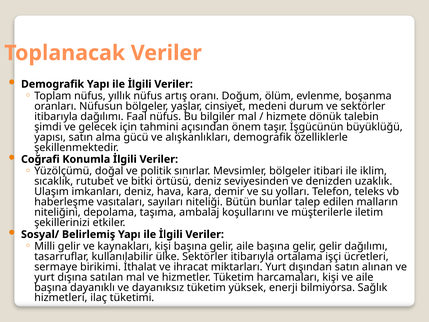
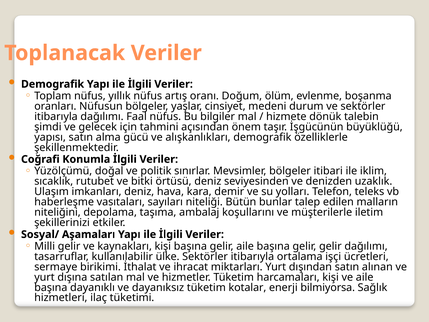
Belirlemiş: Belirlemiş -> Aşamaları (89, 234)
yüksek: yüksek -> kotalar (247, 287)
